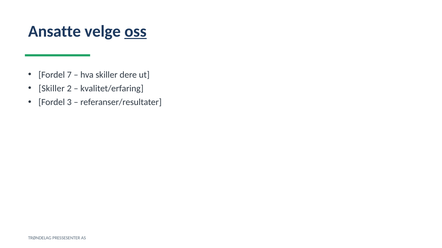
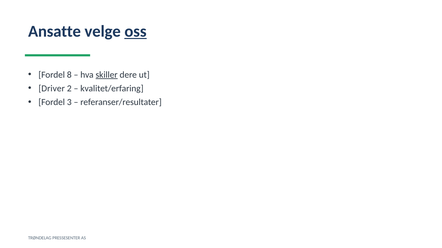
7: 7 -> 8 (69, 75)
skiller underline: none -> present (107, 75)
Skiller: Skiller -> Driver (52, 89)
